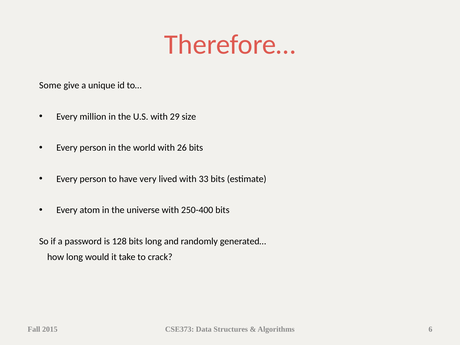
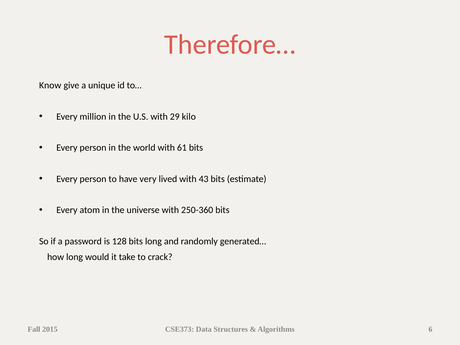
Some: Some -> Know (50, 85)
size: size -> kilo (189, 117)
26: 26 -> 61 (182, 148)
33: 33 -> 43 (204, 179)
250-400: 250-400 -> 250-360 (197, 210)
